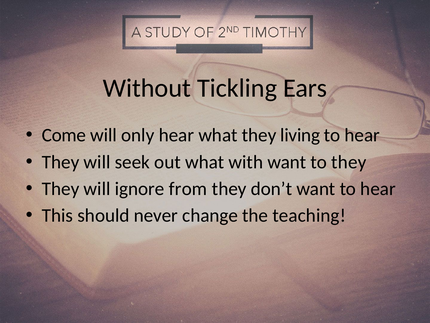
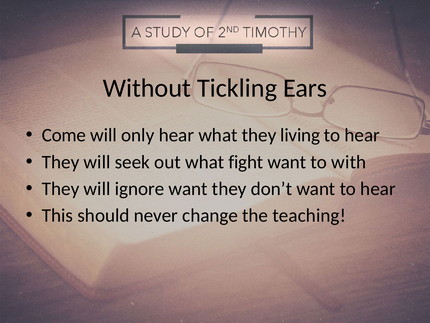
with: with -> fight (246, 162)
to they: they -> with (349, 162)
ignore from: from -> want (188, 189)
